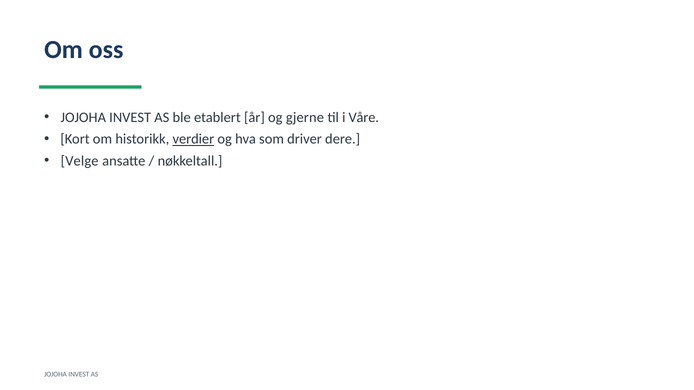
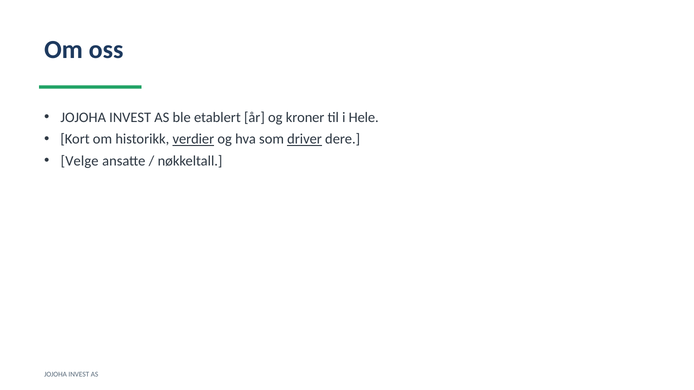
gjerne: gjerne -> kroner (305, 118)
Våre: Våre -> Hele (364, 118)
driver underline: none -> present (305, 139)
